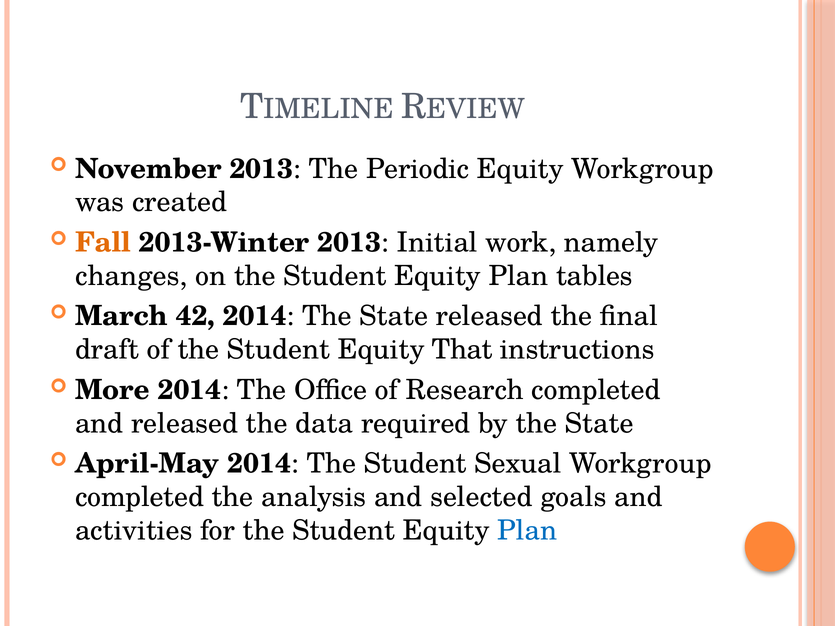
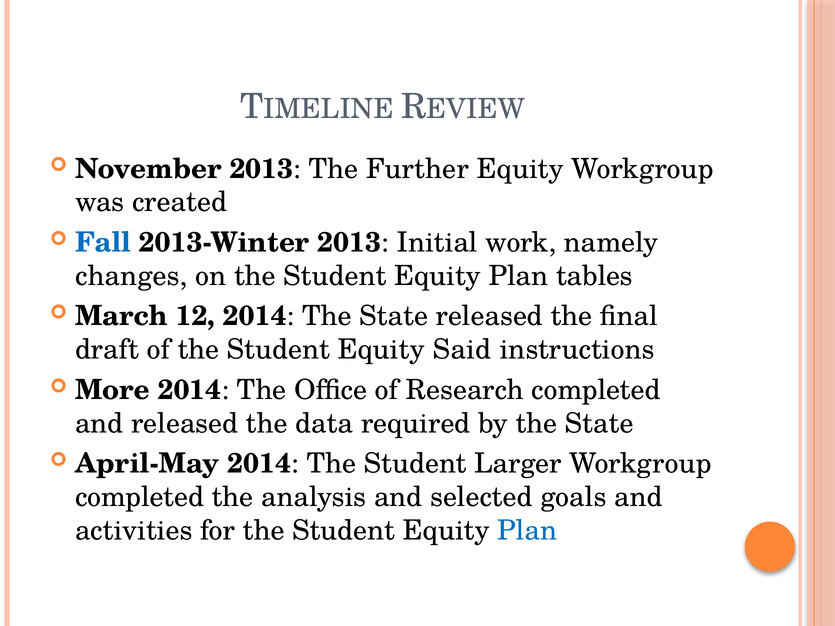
Periodic: Periodic -> Further (417, 169)
Fall colour: orange -> blue (103, 243)
42: 42 -> 12 (195, 316)
That: That -> Said (462, 350)
Sexual: Sexual -> Larger (518, 464)
